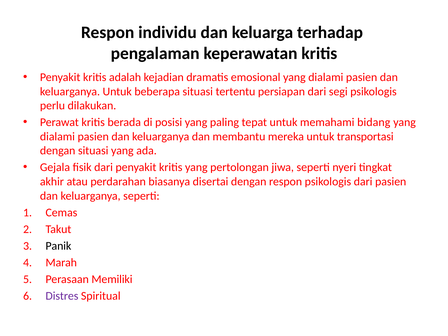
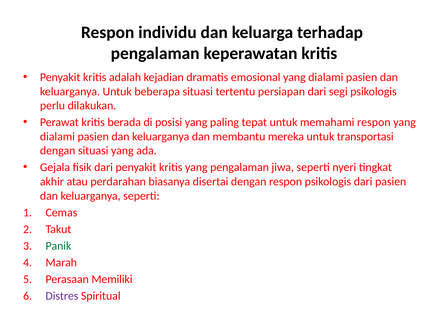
memahami bidang: bidang -> respon (374, 122)
yang pertolongan: pertolongan -> pengalaman (240, 167)
Panik colour: black -> green (58, 246)
